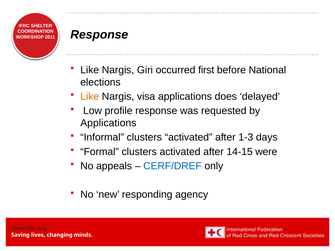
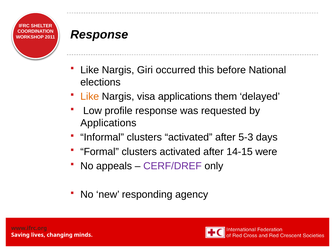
first: first -> this (206, 70)
does: does -> them (226, 97)
1-3: 1-3 -> 5-3 (246, 137)
CERF/DREF colour: blue -> purple (173, 166)
